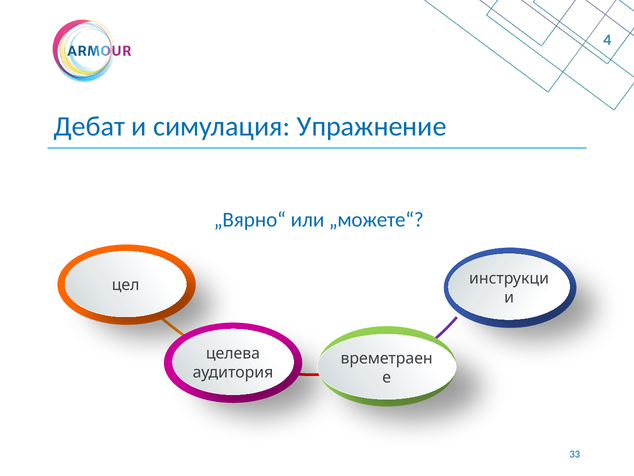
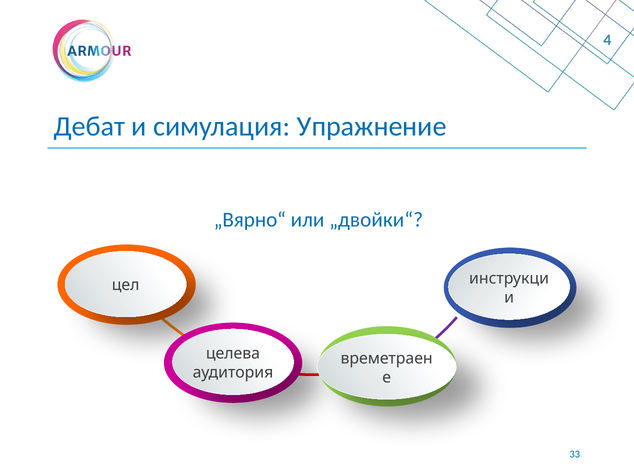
„можете“: „можете“ -> „двойки“ (376, 220)
